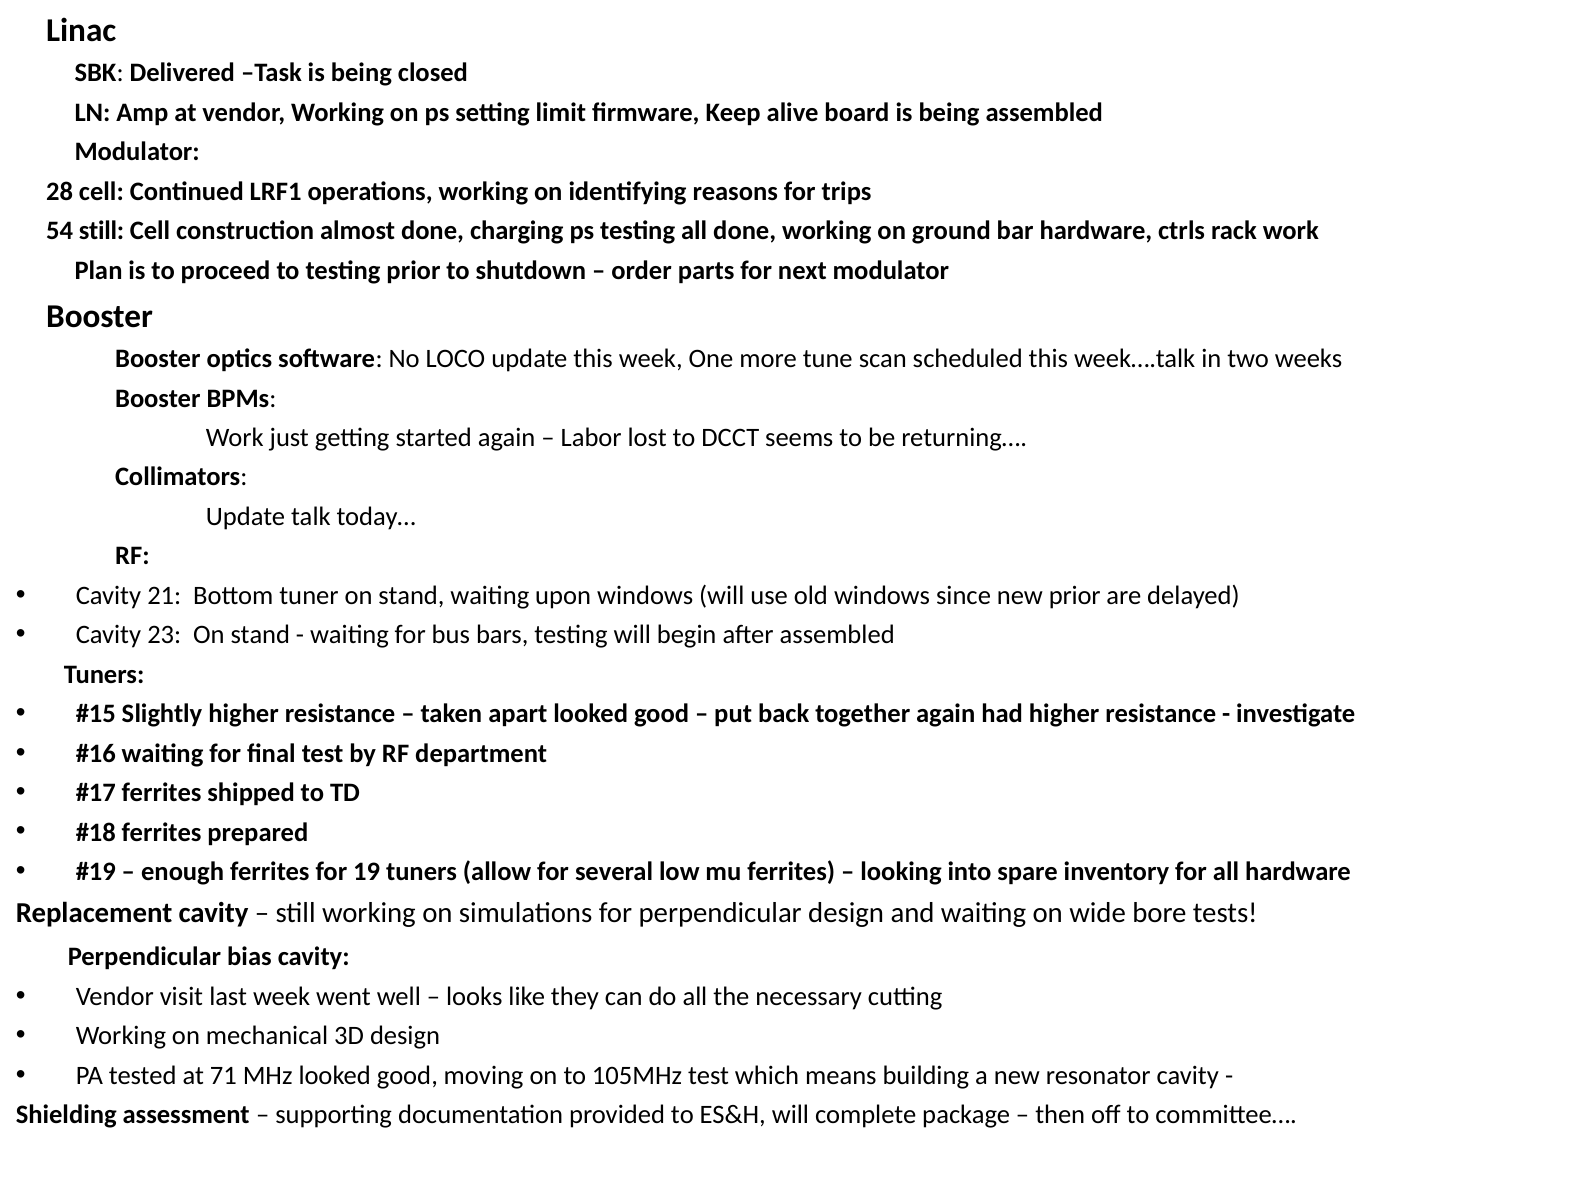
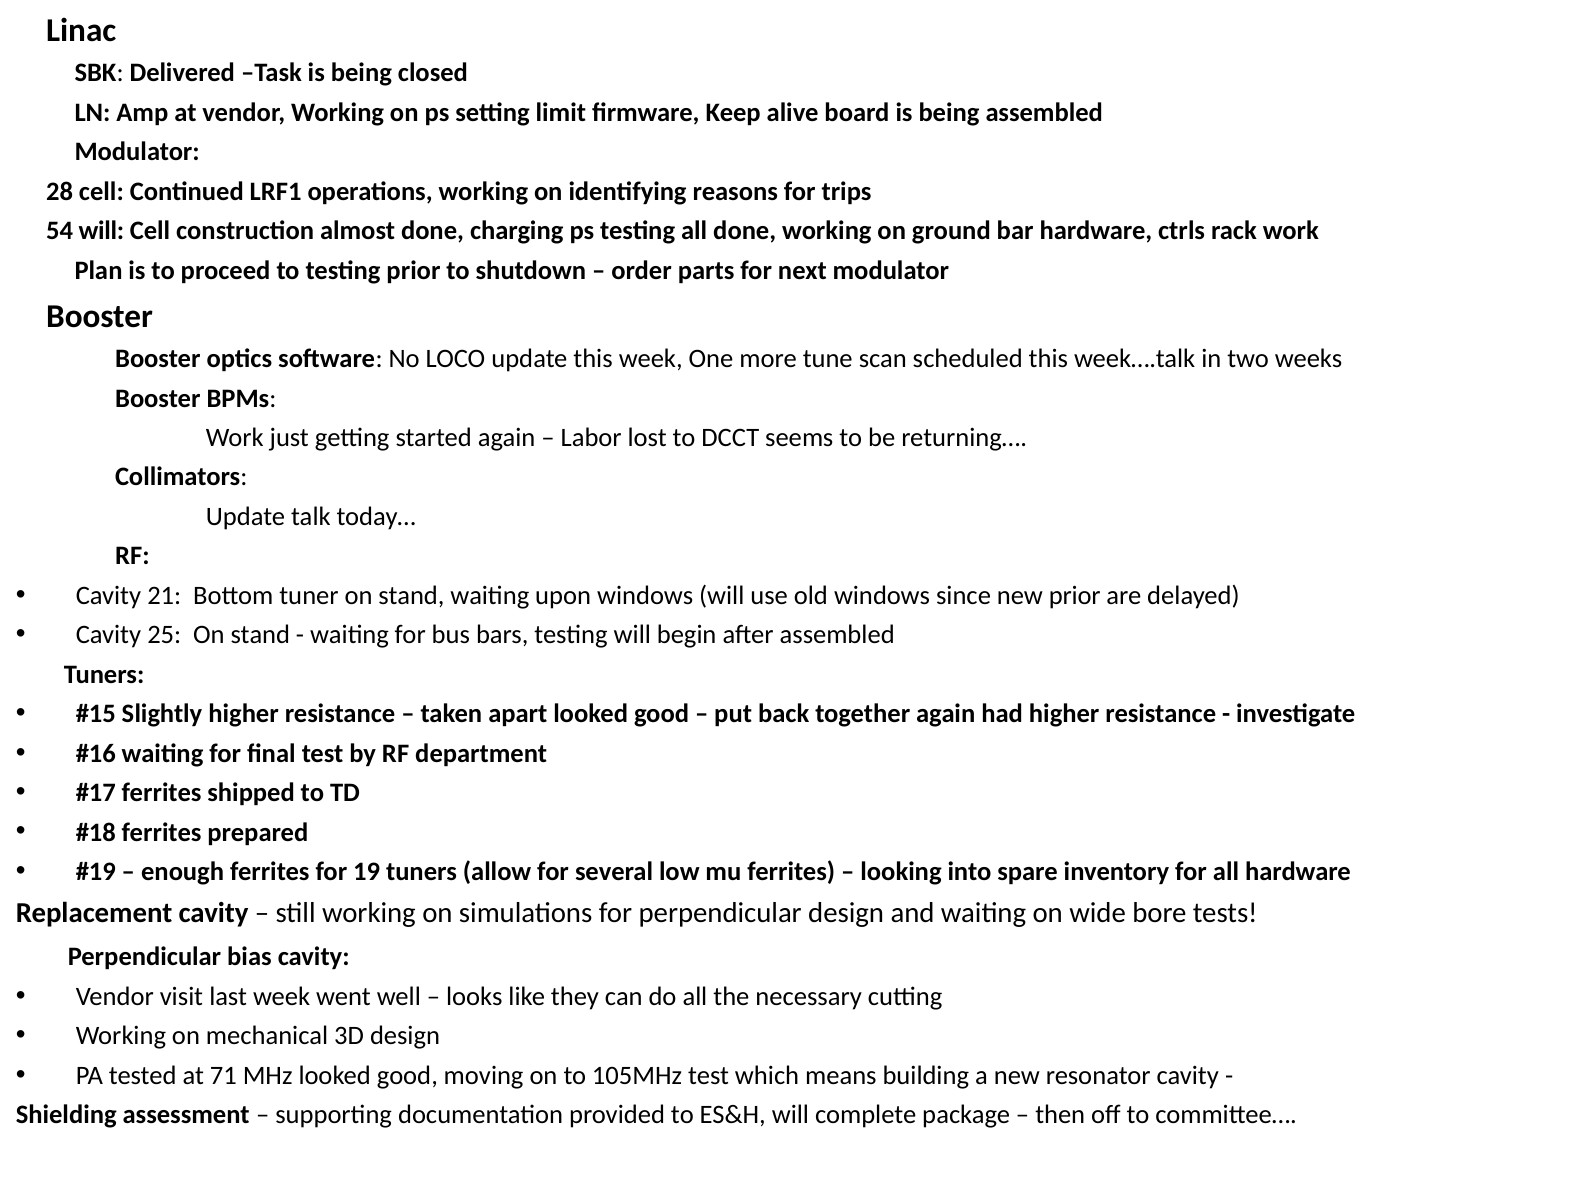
54 still: still -> will (101, 231)
23: 23 -> 25 (164, 635)
